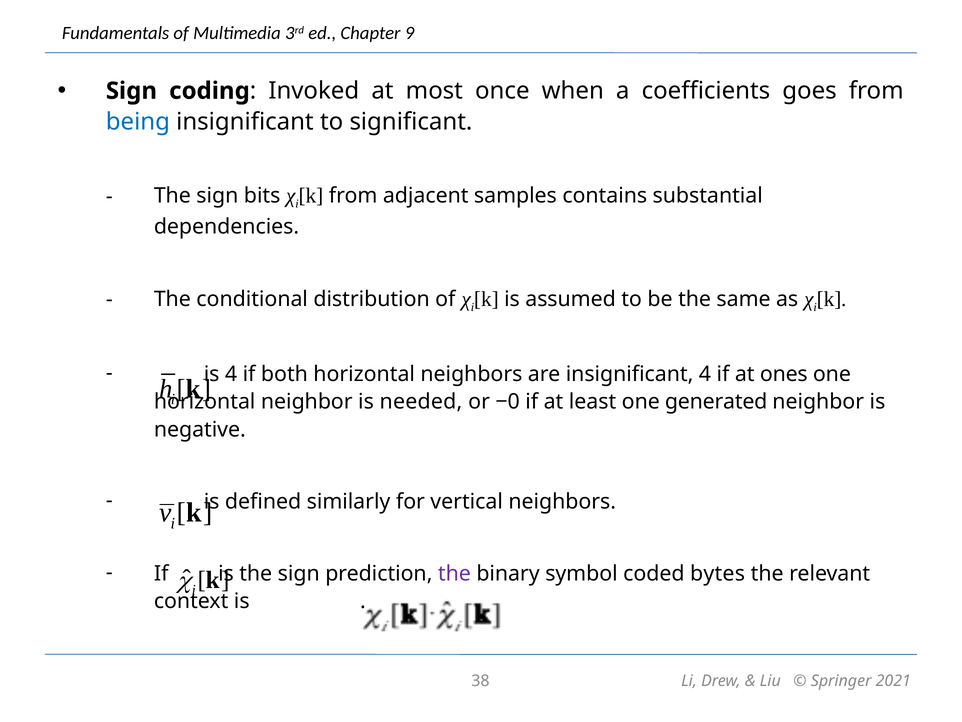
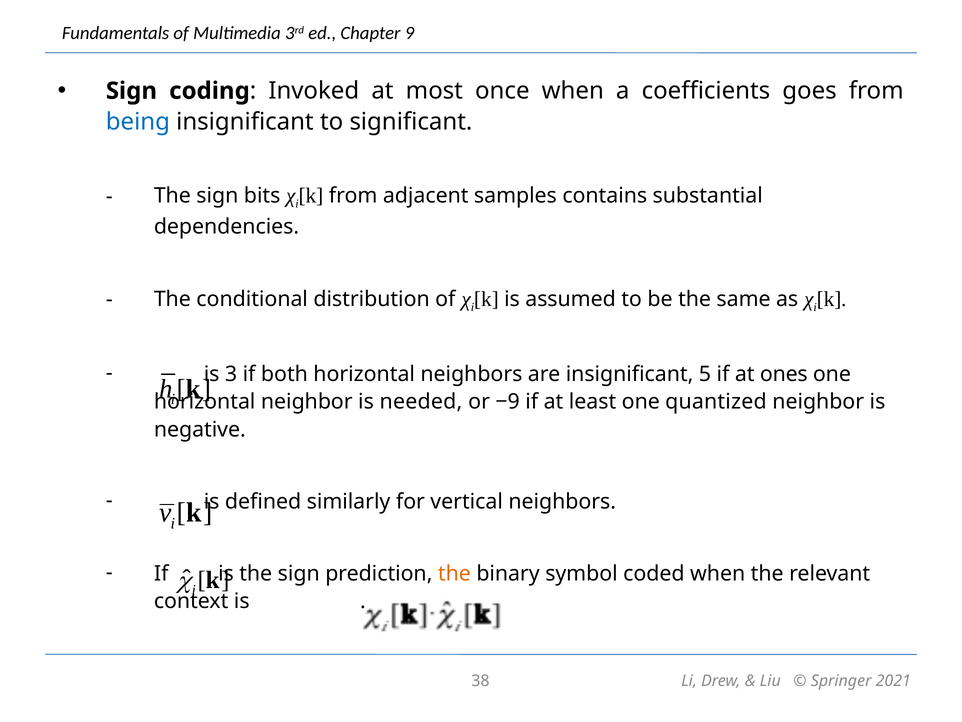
4: 4 -> 3 (231, 374)
insignificant 4: 4 -> 5 (705, 374)
−0: −0 -> −9 (508, 402)
generated: generated -> quantized (716, 402)
the colour: purple -> orange (454, 573)
coded bytes: bytes -> when (718, 573)
